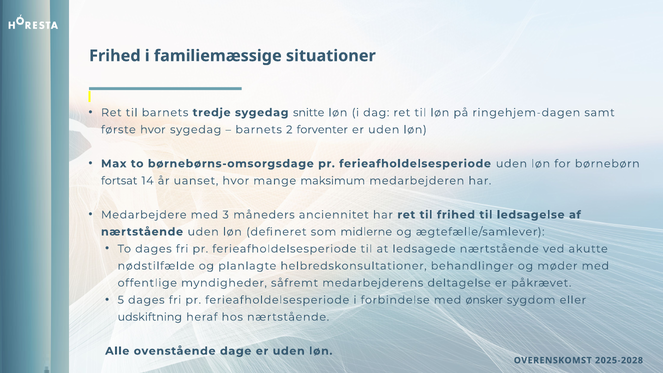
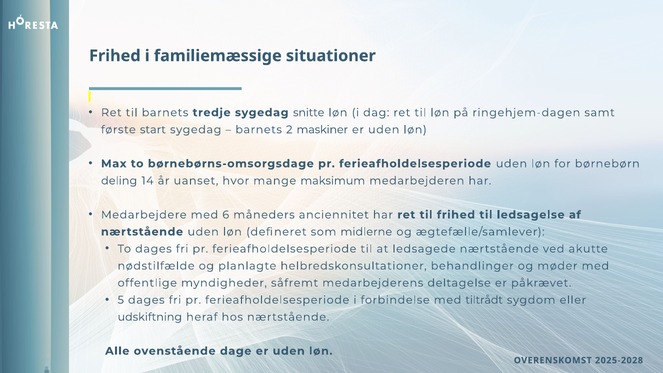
første hvor: hvor -> start (153, 130)
forventer: forventer -> maskiner (322, 130)
fortsat: fortsat -> deling (119, 181)
3: 3 -> 6 (226, 215)
ønsker: ønsker -> tiltrådt (484, 300)
